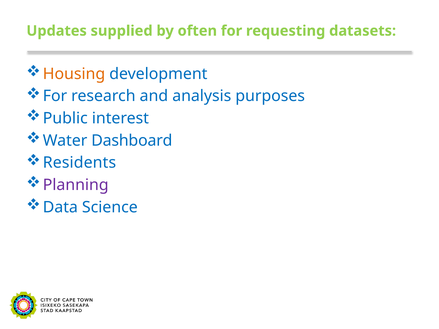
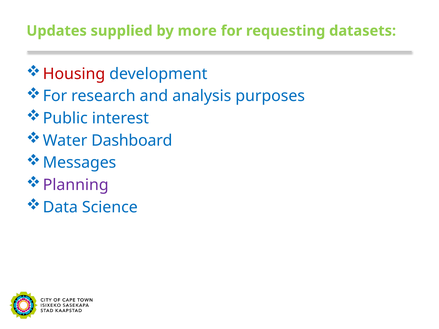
often: often -> more (197, 31)
Housing colour: orange -> red (74, 74)
Residents: Residents -> Messages (80, 163)
